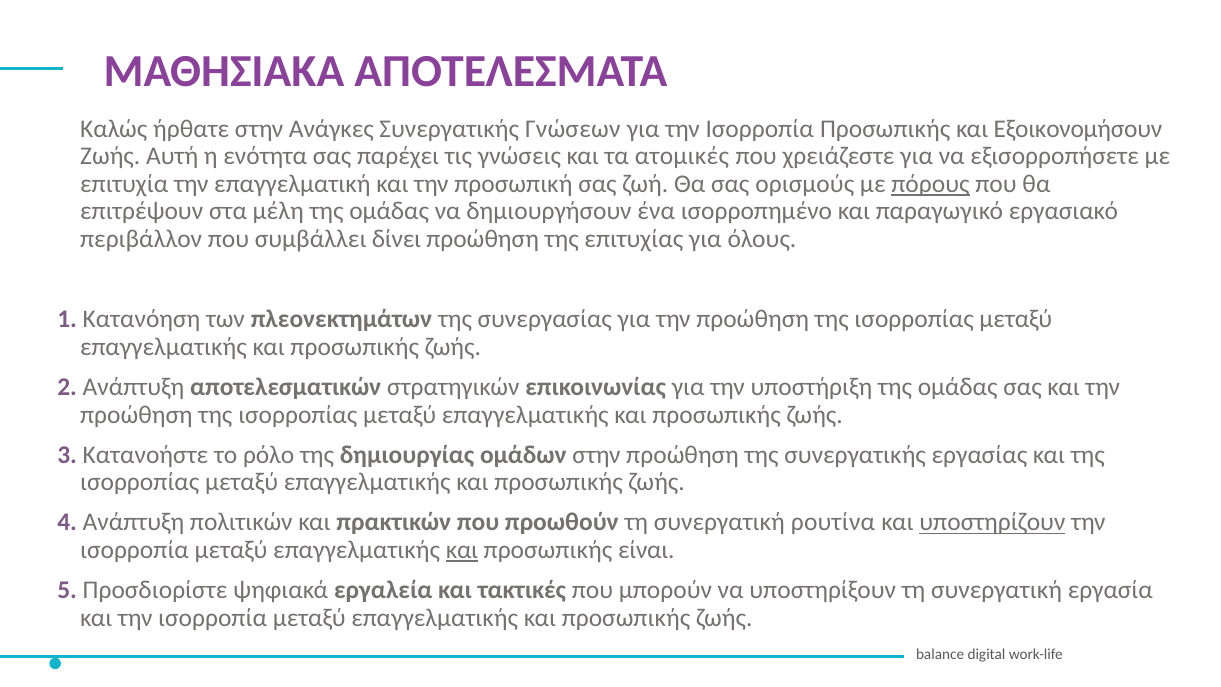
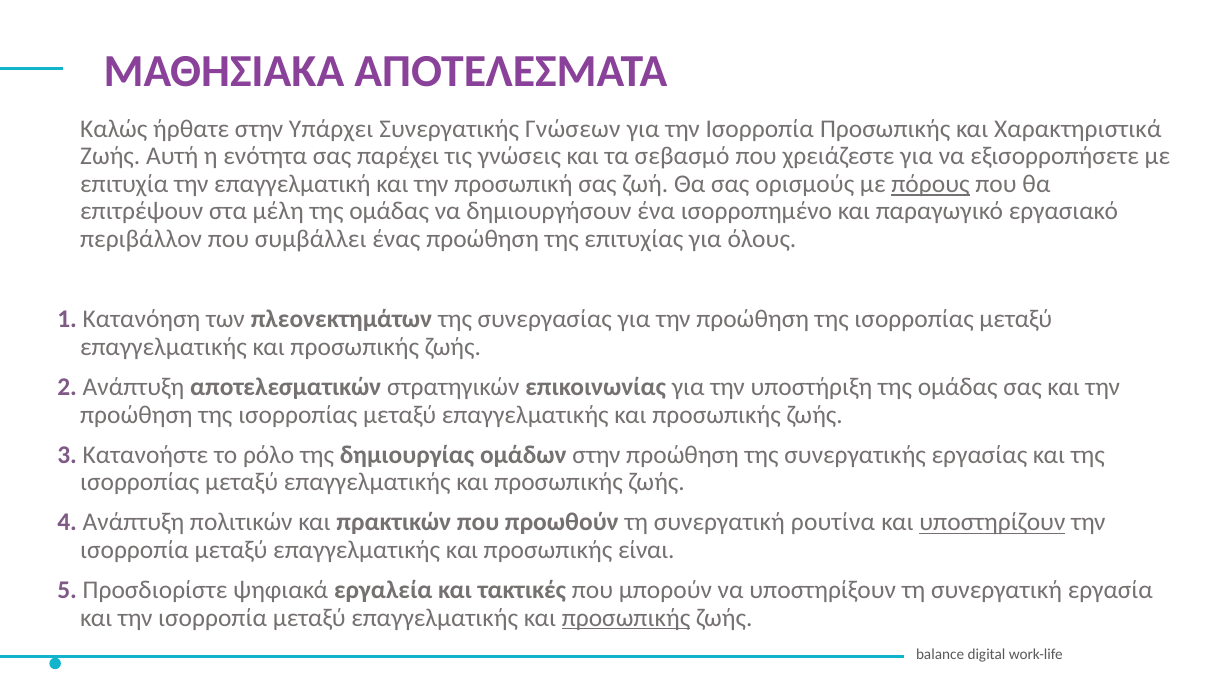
Ανάγκες: Ανάγκες -> Υπάρχει (331, 129)
Εξοικονομήσουν: Εξοικονομήσουν -> Χαρακτηριστικά (1078, 129)
ατομικές: ατομικές -> σεβασμό (682, 157)
δίνει: δίνει -> ένας (396, 239)
και underline: present -> none (462, 550)
προσωπικής underline: none -> present (626, 618)
